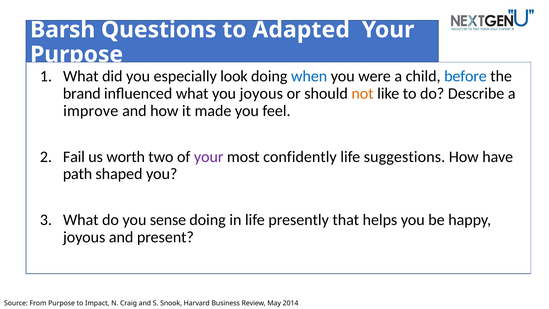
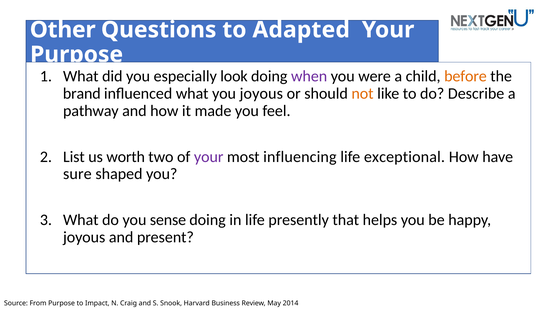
Barsh: Barsh -> Other (63, 30)
when colour: blue -> purple (309, 76)
before colour: blue -> orange (465, 76)
improve: improve -> pathway (91, 111)
Fail: Fail -> List (74, 157)
confidently: confidently -> influencing (300, 157)
suggestions: suggestions -> exceptional (404, 157)
path: path -> sure (77, 174)
